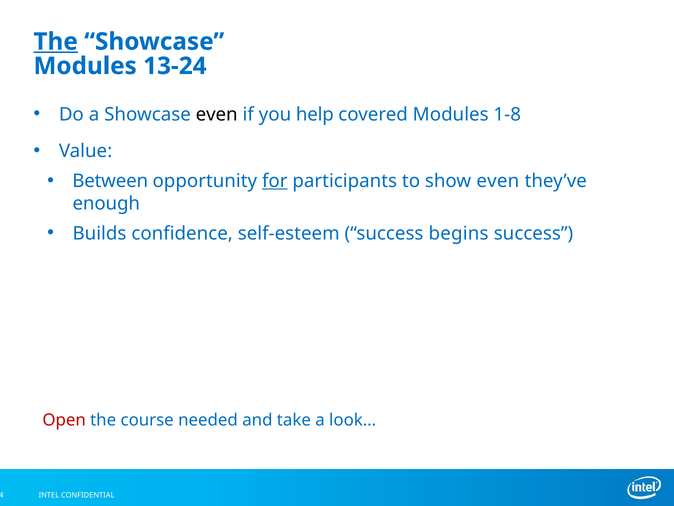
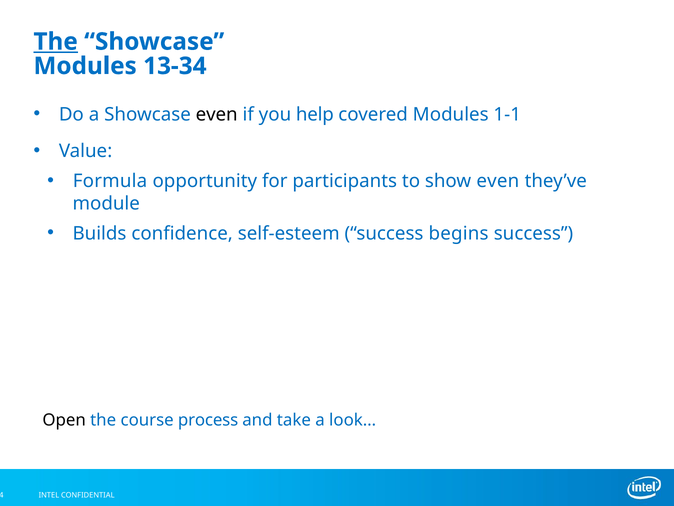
13-24: 13-24 -> 13-34 (175, 66)
1-8: 1-8 -> 1-1 (507, 114)
Between: Between -> Formula (110, 181)
for underline: present -> none (275, 181)
enough: enough -> module (106, 203)
Open colour: red -> black (64, 420)
needed: needed -> process (208, 420)
